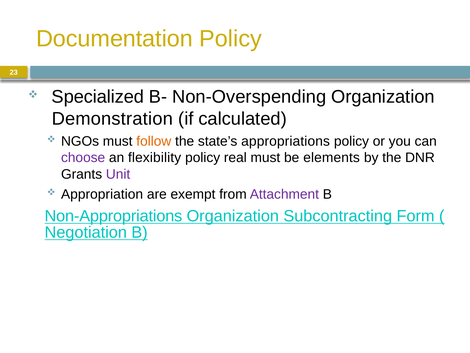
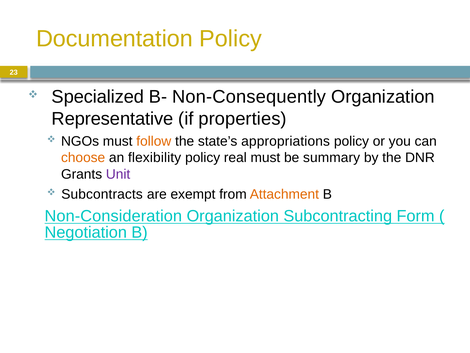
Non-Overspending: Non-Overspending -> Non-Consequently (249, 97)
Demonstration: Demonstration -> Representative (112, 119)
calculated: calculated -> properties (243, 119)
choose colour: purple -> orange (83, 158)
elements: elements -> summary (332, 158)
Appropriation: Appropriation -> Subcontracts (102, 194)
Attachment colour: purple -> orange (284, 194)
Non-Appropriations: Non-Appropriations -> Non-Consideration (113, 216)
